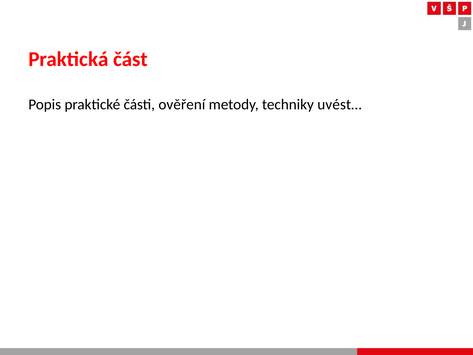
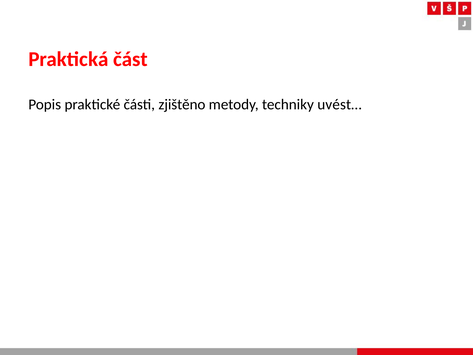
ověření: ověření -> zjištěno (182, 104)
